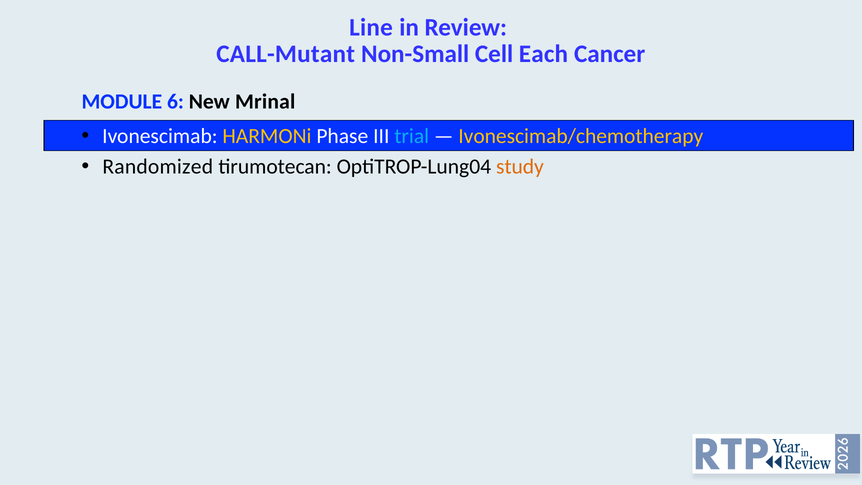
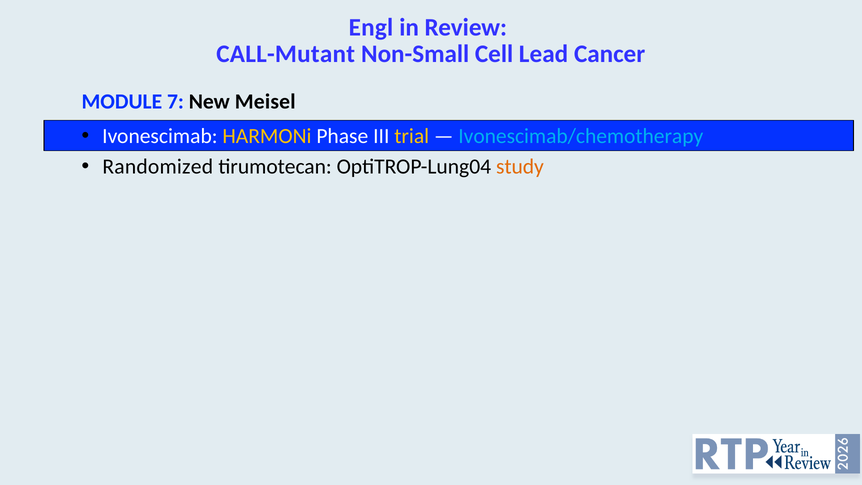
Line: Line -> Engl (371, 27)
Each: Each -> Lead (544, 54)
6: 6 -> 7 (175, 102)
Mrinal: Mrinal -> Meisel (265, 102)
trial colour: light blue -> yellow (412, 136)
Ivonescimab/chemotherapy colour: yellow -> light blue (581, 136)
